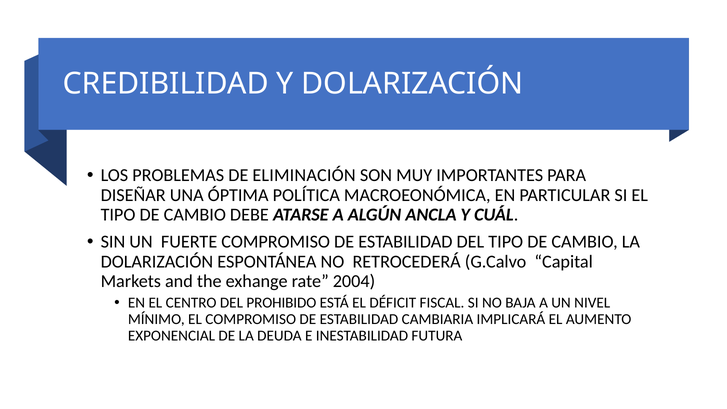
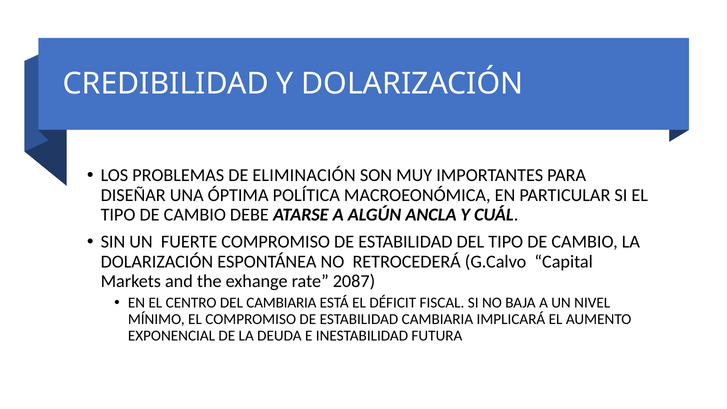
2004: 2004 -> 2087 (354, 281)
DEL PROHIBIDO: PROHIBIDO -> CAMBIARIA (281, 303)
